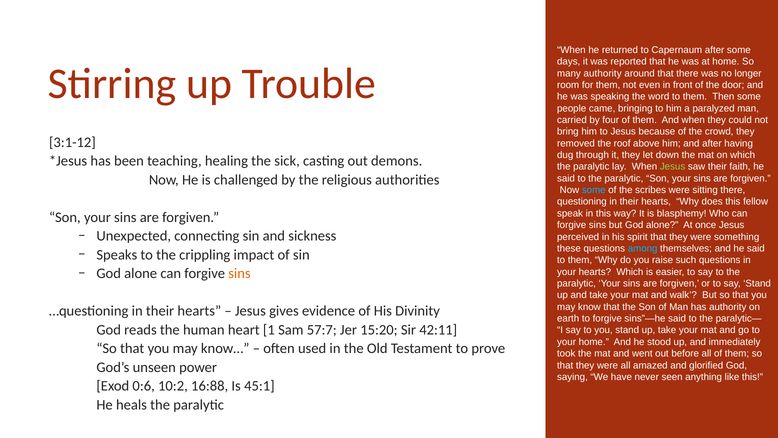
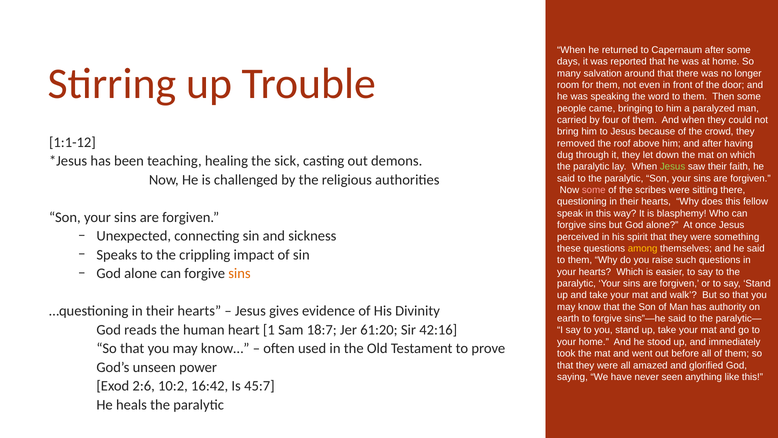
many authority: authority -> salvation (603, 73)
3:1-12: 3:1-12 -> 1:1-12 (72, 142)
some colour: light blue -> pink (594, 190)
among colour: light blue -> yellow (643, 248)
57:7: 57:7 -> 18:7 (322, 330)
15:20: 15:20 -> 61:20 (379, 330)
42:11: 42:11 -> 42:16 (438, 330)
0:6: 0:6 -> 2:6 (144, 386)
16:88: 16:88 -> 16:42 (210, 386)
45:1: 45:1 -> 45:7 (259, 386)
